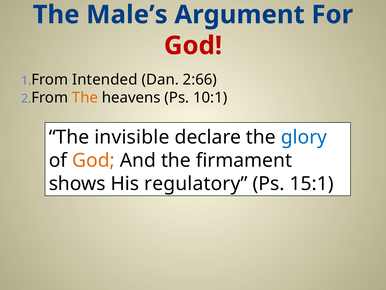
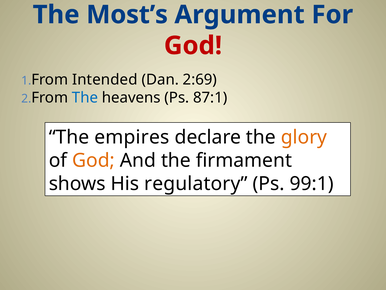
Male’s: Male’s -> Most’s (127, 15)
2:66: 2:66 -> 2:69 (200, 80)
The colour: orange -> blue (85, 98)
10:1: 10:1 -> 87:1 (210, 98)
invisible: invisible -> empires (132, 137)
glory colour: blue -> orange (304, 137)
15:1: 15:1 -> 99:1 (312, 183)
